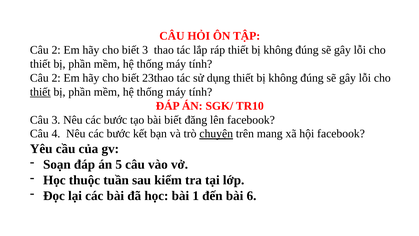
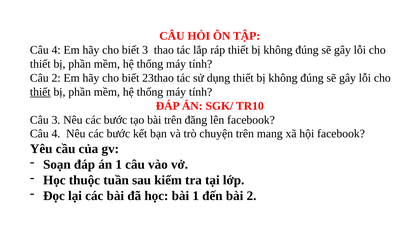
2: 2 -> 4 (56, 50)
bài biết: biết -> trên (173, 120)
chuyện underline: present -> none (216, 134)
án 5: 5 -> 1 (119, 164)
bài 6: 6 -> 2 (252, 196)
